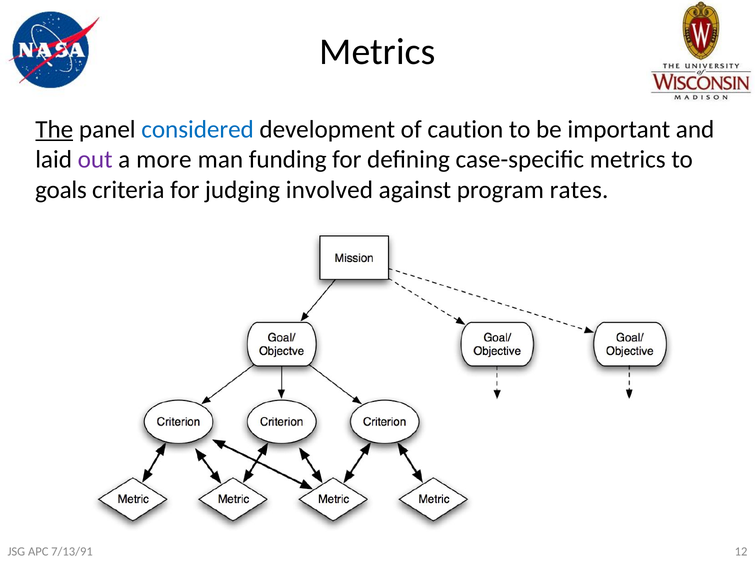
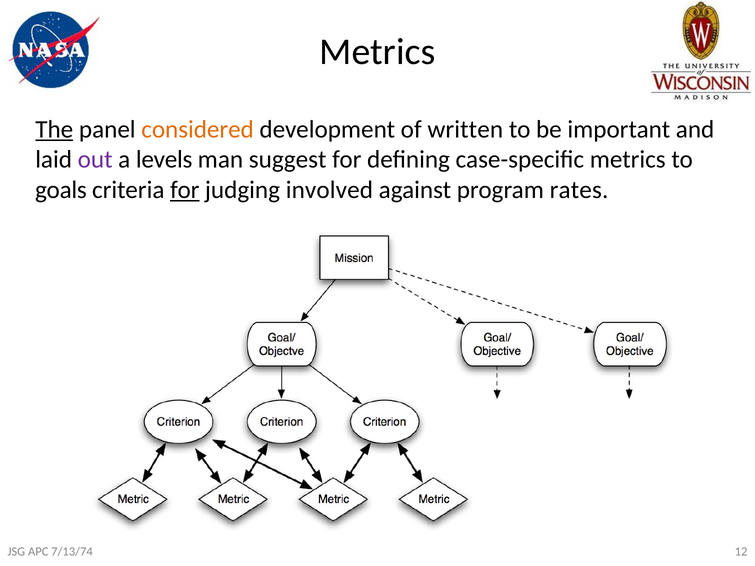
considered colour: blue -> orange (198, 129)
caution: caution -> written (465, 129)
more: more -> levels (164, 160)
funding: funding -> suggest (288, 160)
for underline: none -> present (185, 190)
7/13/91: 7/13/91 -> 7/13/74 (72, 552)
